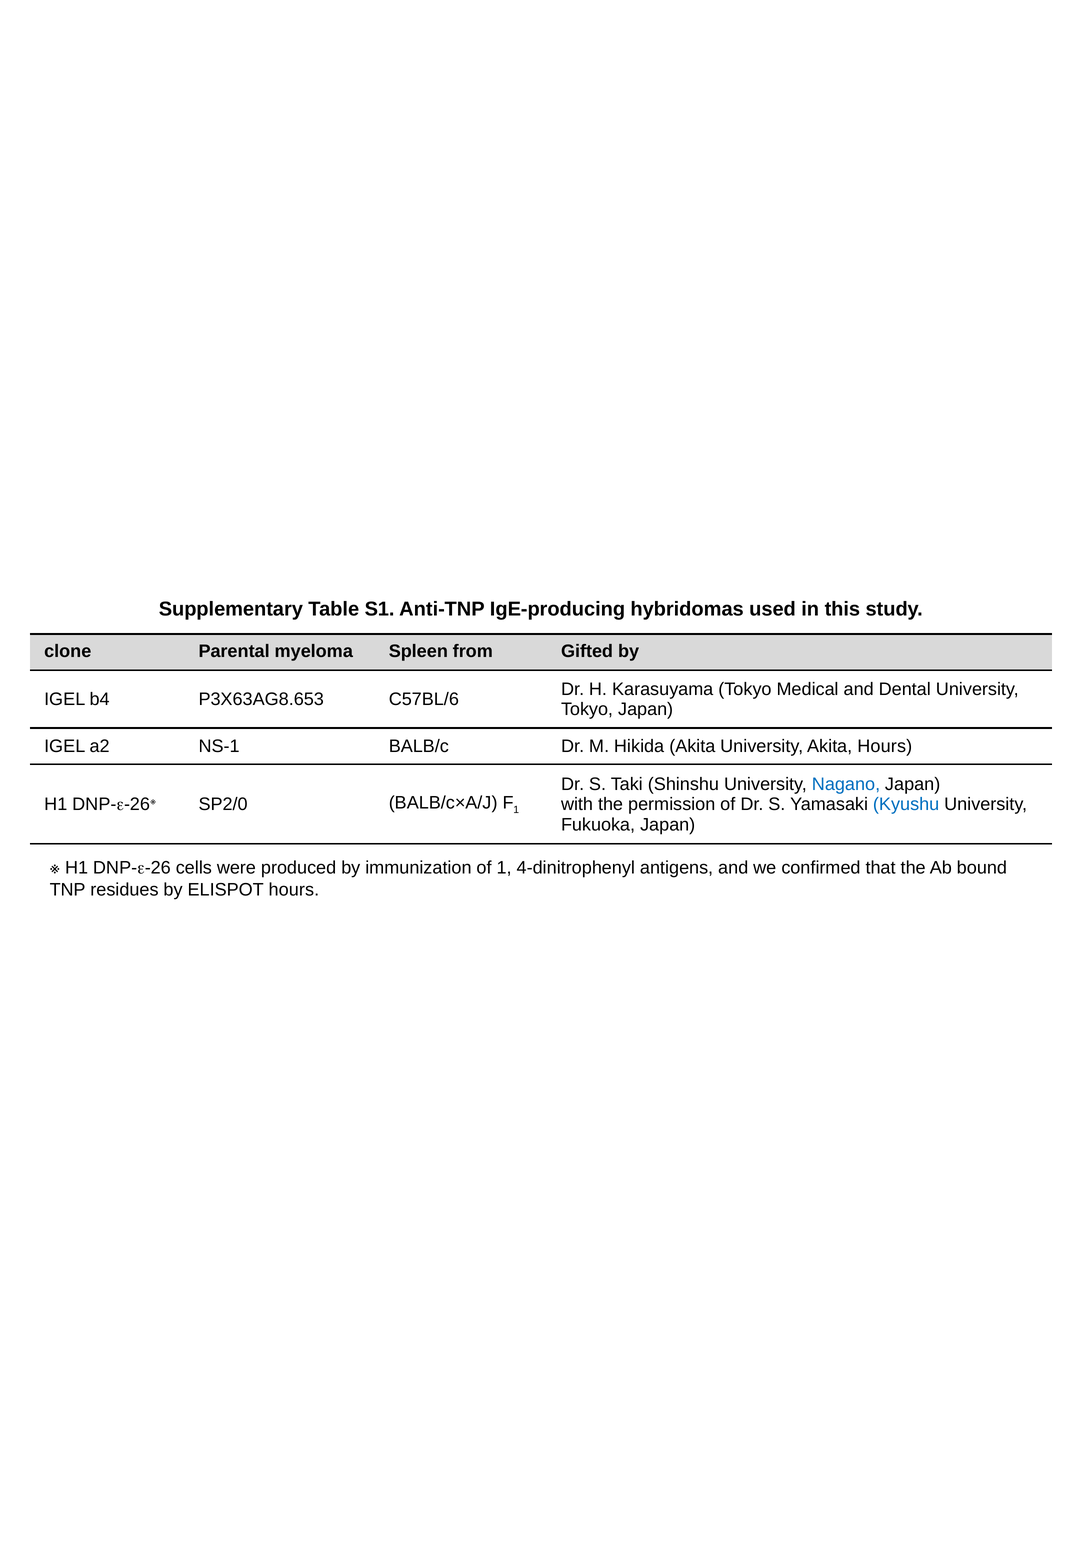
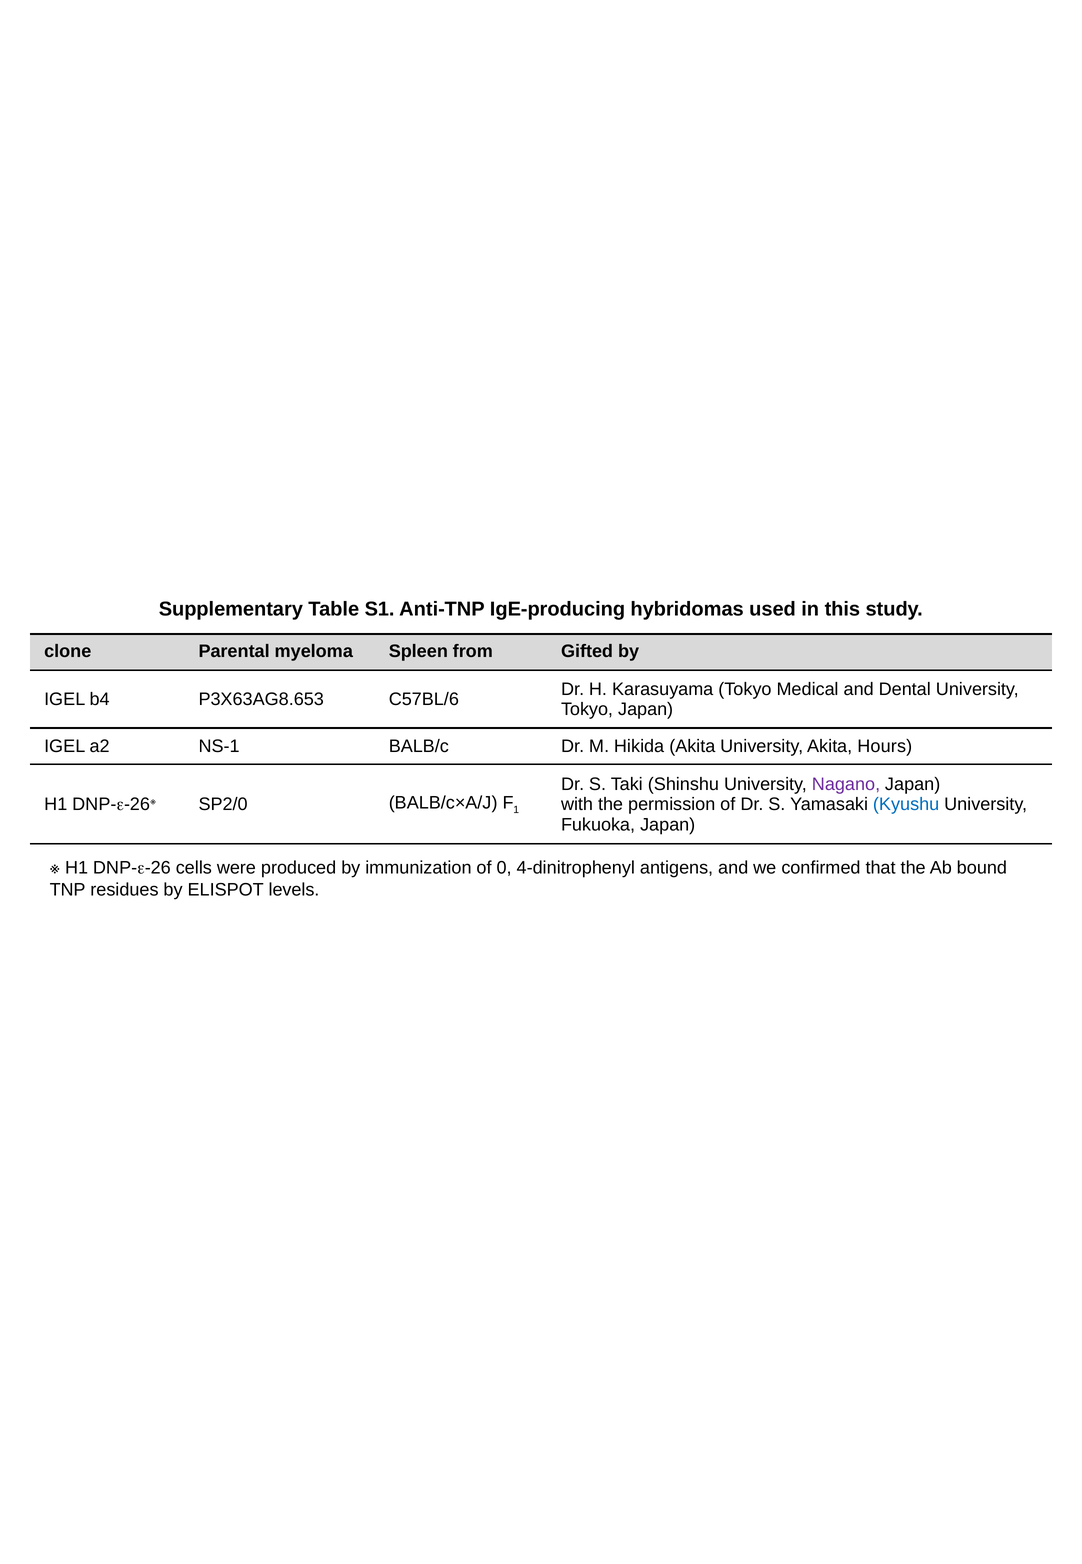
Nagano colour: blue -> purple (846, 784)
of 1: 1 -> 0 (504, 867)
ELISPOT hours: hours -> levels (294, 889)
